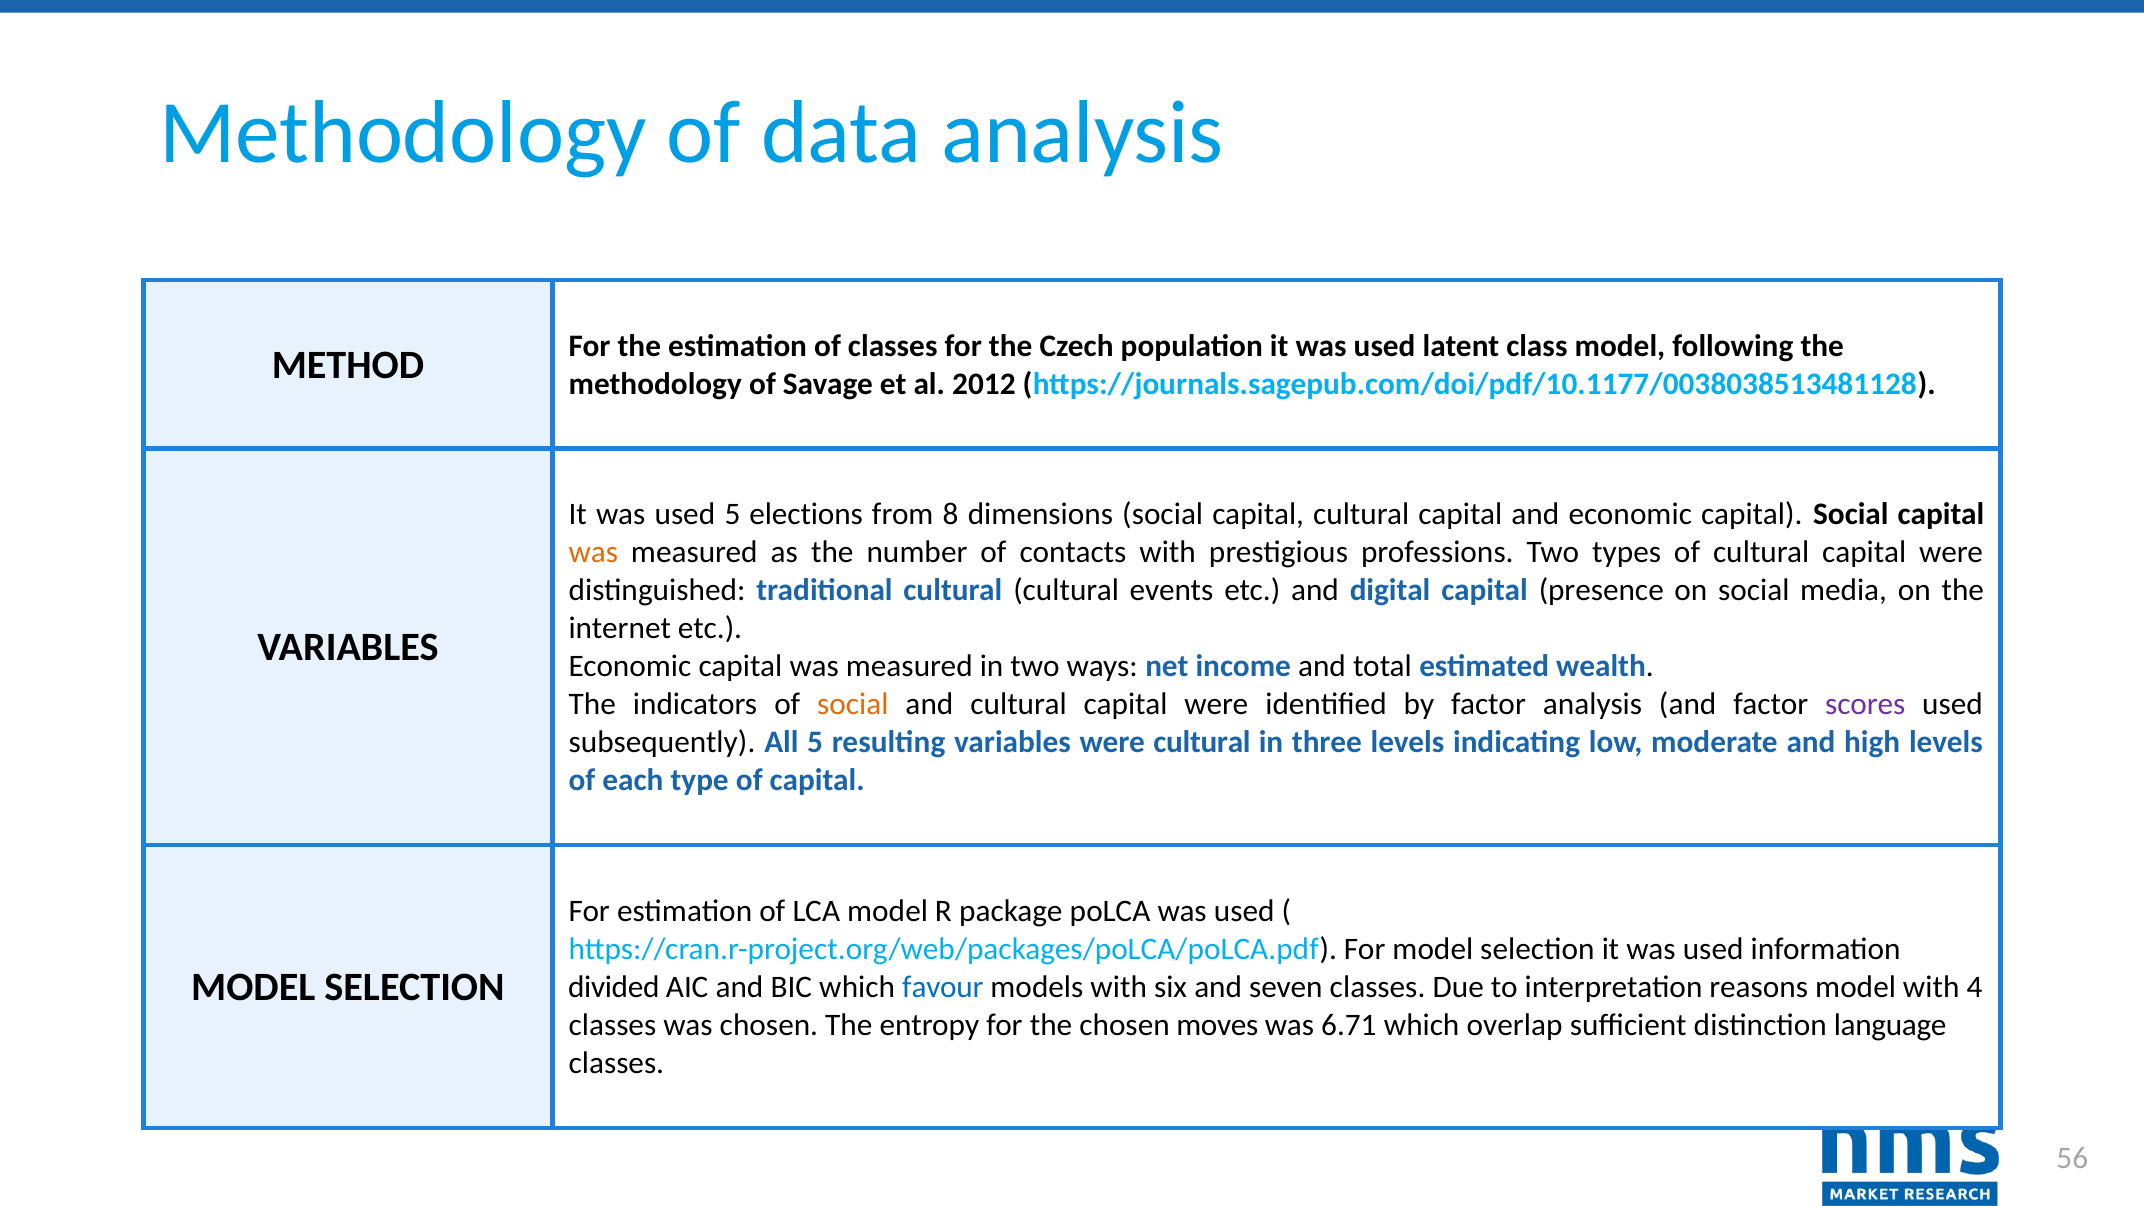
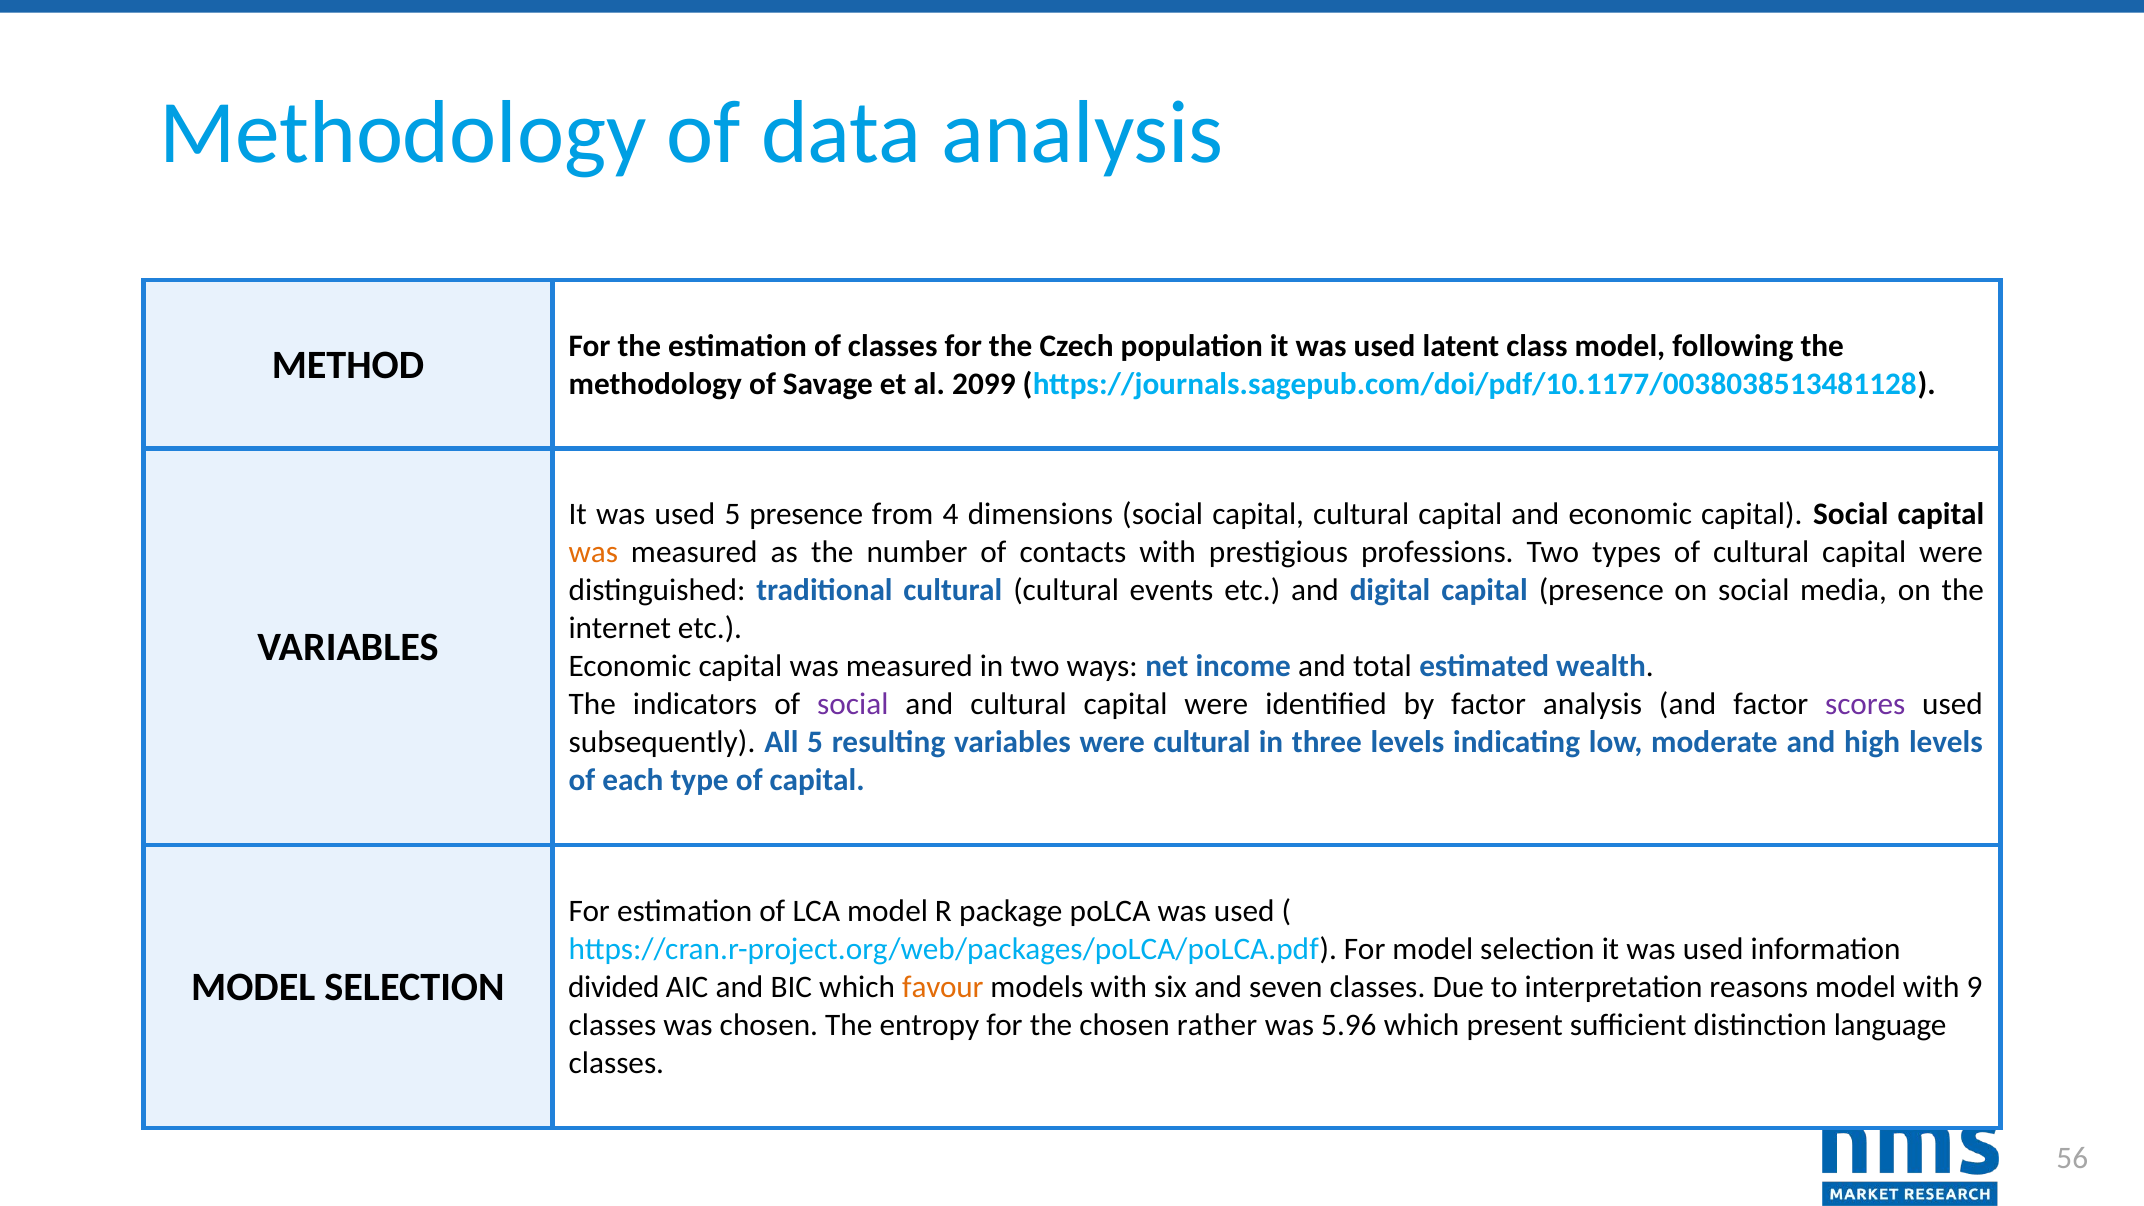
2012: 2012 -> 2099 (984, 384)
5 elections: elections -> presence (806, 514)
8: 8 -> 4 (951, 514)
social colour: orange -> purple (853, 704)
favour colour: blue -> orange (943, 987)
4: 4 -> 9 (1975, 987)
moves: moves -> rather (1217, 1025)
6.71: 6.71 -> 5.96 (1349, 1025)
overlap: overlap -> present (1515, 1025)
